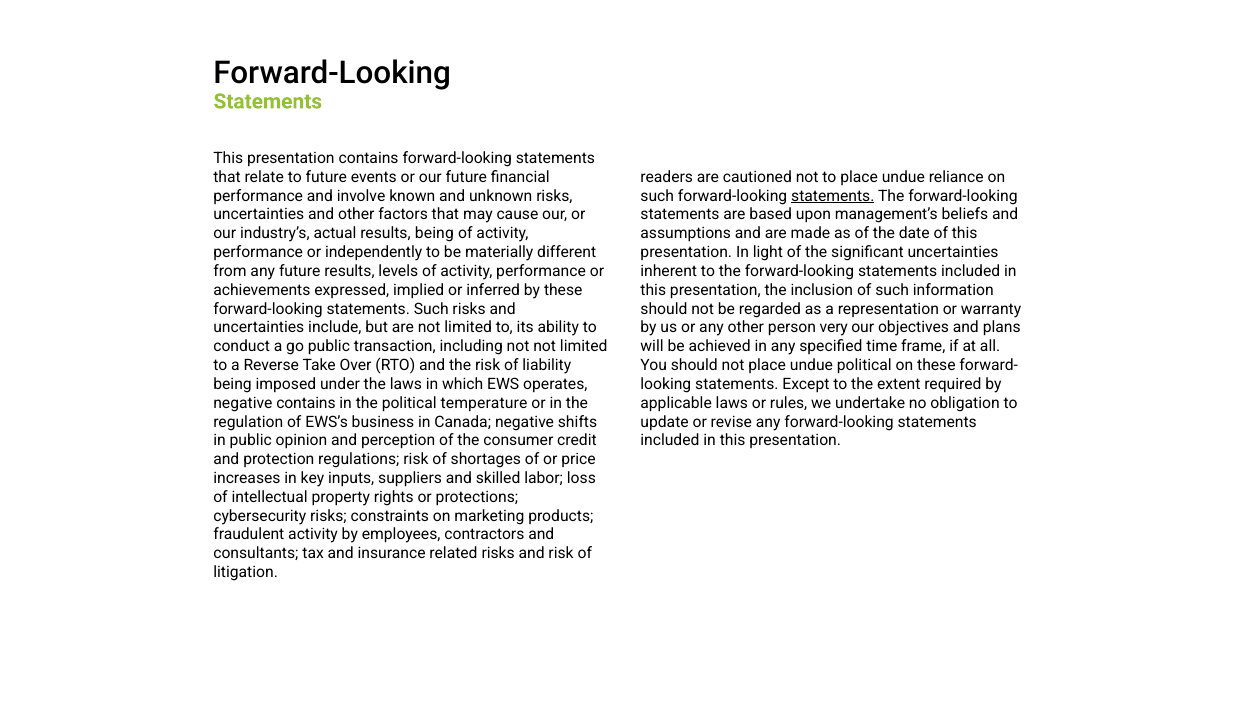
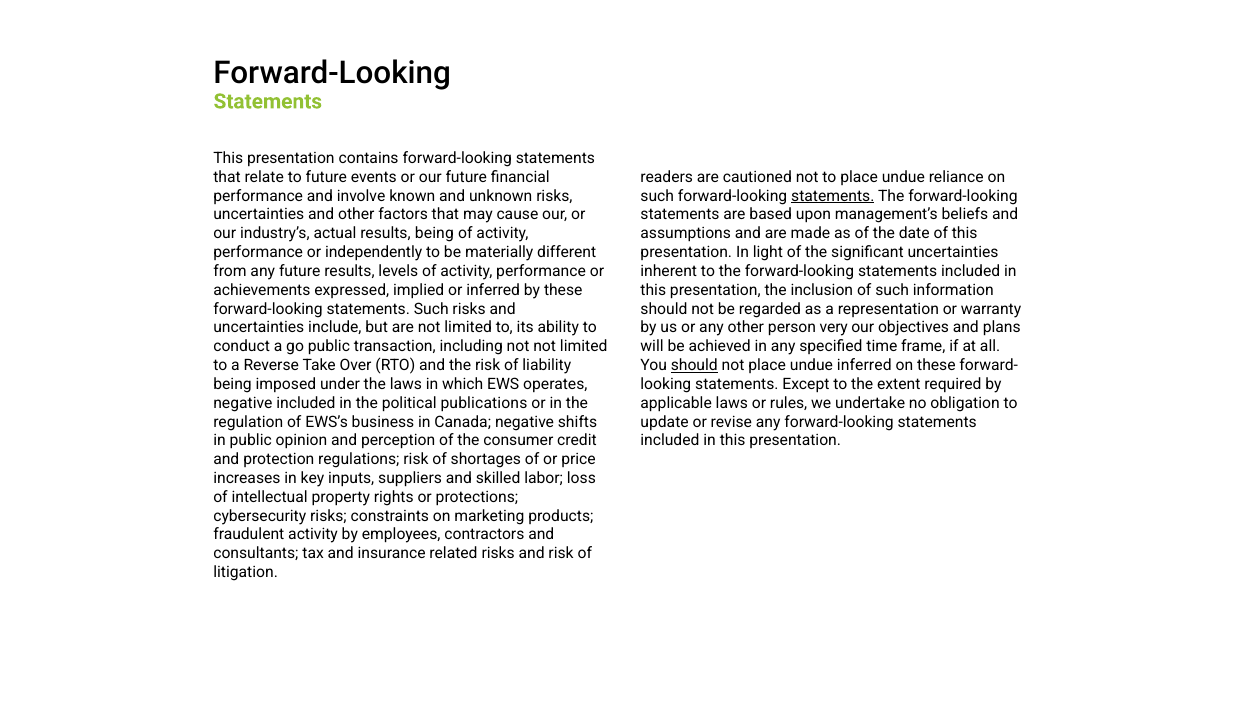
should underline: none -> present (694, 366)
undue political: political -> inferred (864, 366)
negative contains: contains -> included (306, 403)
temperature: temperature -> publications (484, 403)
